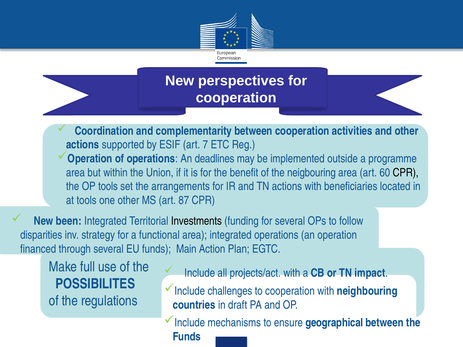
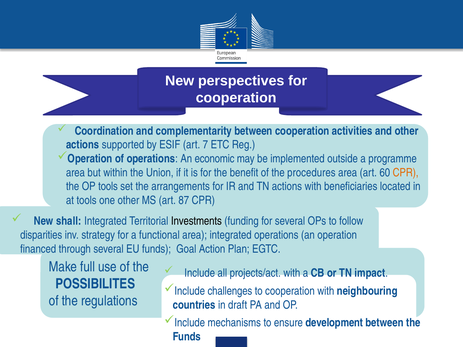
deadlines: deadlines -> economic (215, 159)
neigbouring: neigbouring -> procedures (311, 173)
CPR colour: black -> orange (406, 173)
been: been -> shall (69, 221)
Main: Main -> Goal (186, 249)
geographical: geographical -> development (334, 323)
